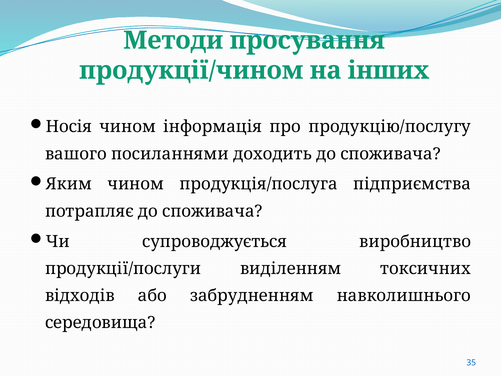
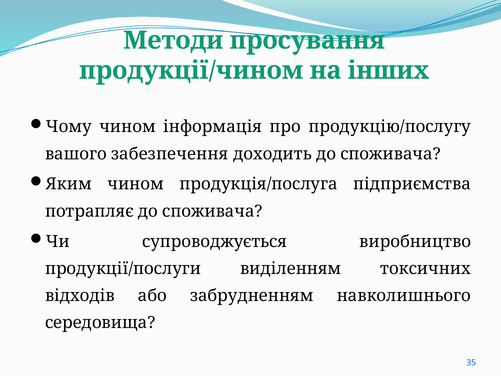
Носія: Носія -> Чому (69, 127)
посиланнями: посиланнями -> забезпечення (170, 154)
